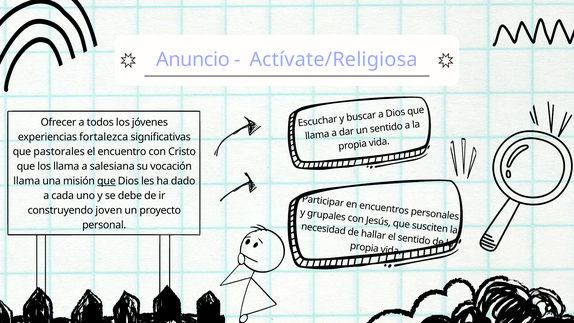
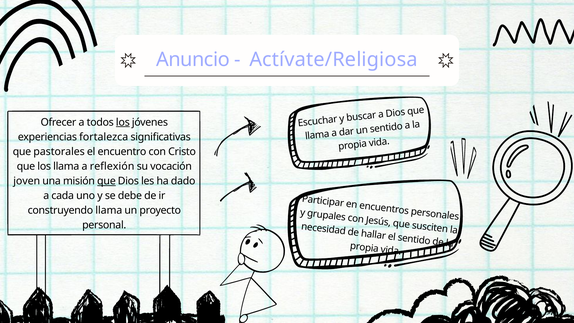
los underline: none -> present (123, 122)
salesiana: salesiana -> reflexión (112, 166)
llama: llama -> joven (27, 181)
construyendo joven: joven -> llama (109, 210)
